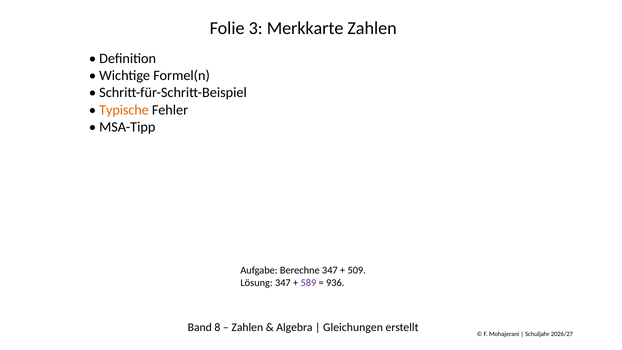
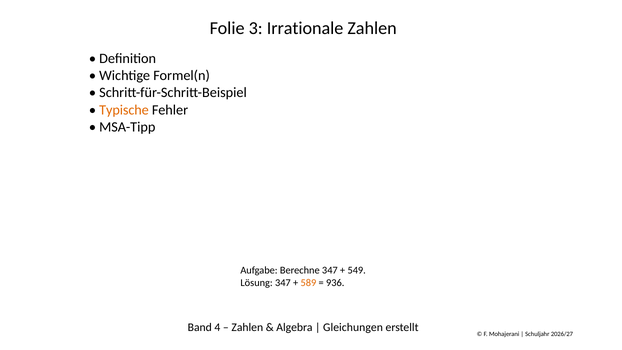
Merkkarte: Merkkarte -> Irrationale (305, 28)
509: 509 -> 549 (357, 271)
589 colour: purple -> orange (308, 283)
8: 8 -> 4 (217, 327)
